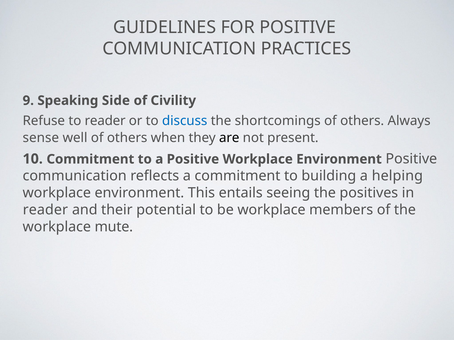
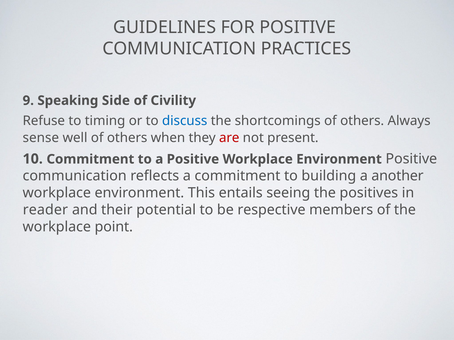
to reader: reader -> timing (105, 121)
are colour: black -> red (229, 138)
helping: helping -> another (397, 176)
be workplace: workplace -> respective (271, 210)
mute: mute -> point (114, 227)
